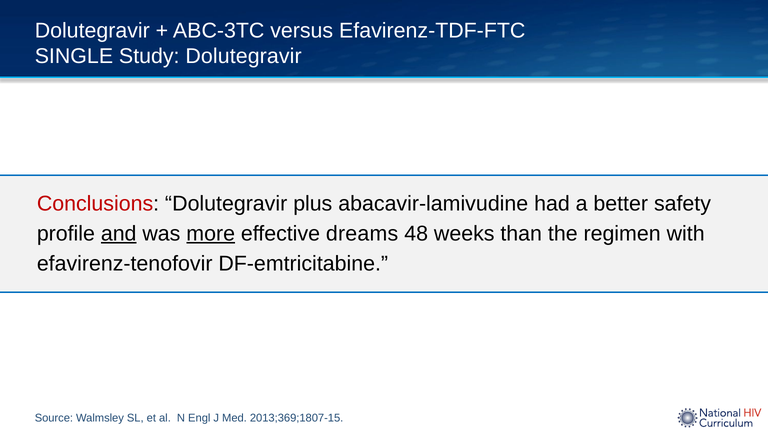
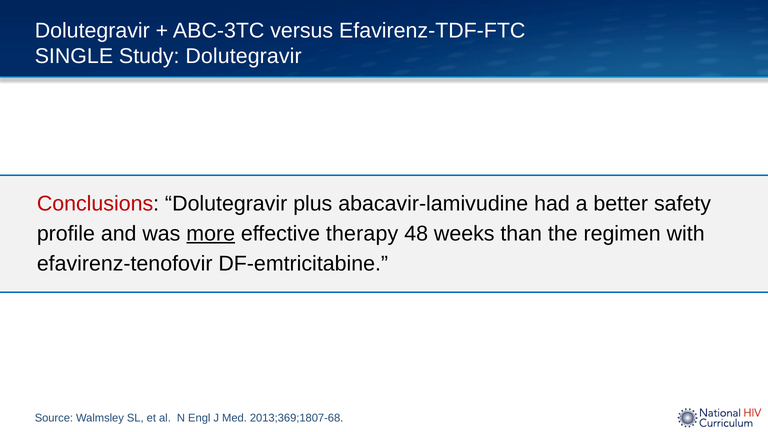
and underline: present -> none (119, 234)
dreams: dreams -> therapy (362, 234)
2013;369;1807-15: 2013;369;1807-15 -> 2013;369;1807-68 (297, 418)
